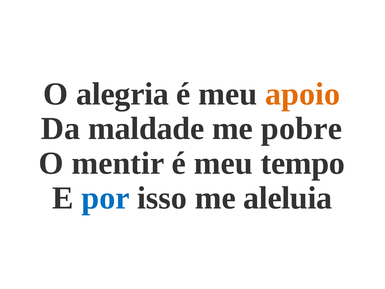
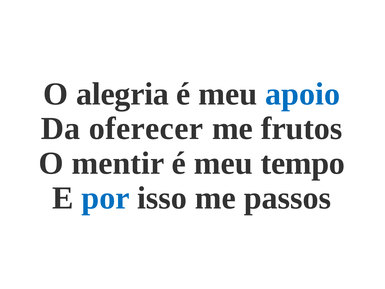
apoio colour: orange -> blue (303, 94)
maldade: maldade -> oferecer (146, 128)
pobre: pobre -> frutos (302, 128)
aleluia: aleluia -> passos (288, 198)
